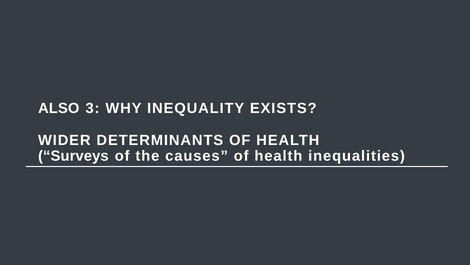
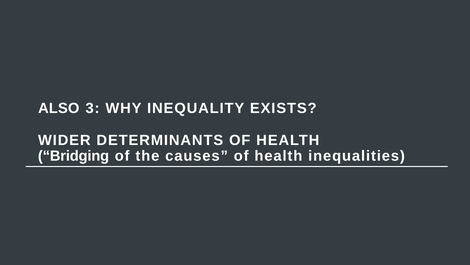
Surveys: Surveys -> Bridging (74, 156)
